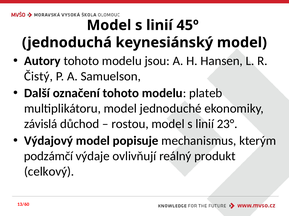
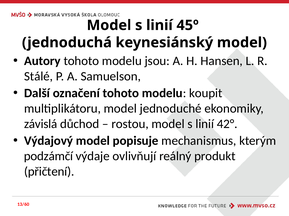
Čistý: Čistý -> Stálé (39, 77)
plateb: plateb -> koupit (206, 93)
23°: 23° -> 42° (227, 124)
celkový: celkový -> přičtení (49, 172)
